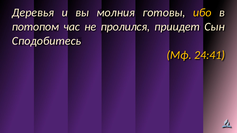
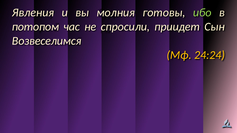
Деревья: Деревья -> Явления (33, 13)
ибо colour: yellow -> light green (202, 13)
пролился: пролился -> спросили (125, 27)
Сподобитесь: Сподобитесь -> Возвеселимся (47, 41)
24:41: 24:41 -> 24:24 (210, 55)
